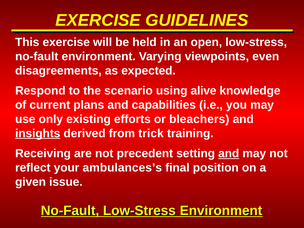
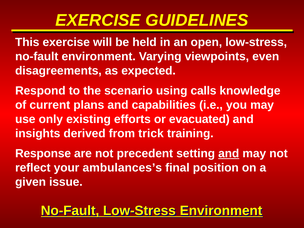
alive: alive -> calls (204, 91)
bleachers: bleachers -> evacuated (199, 119)
insights underline: present -> none (38, 133)
Receiving: Receiving -> Response (43, 153)
